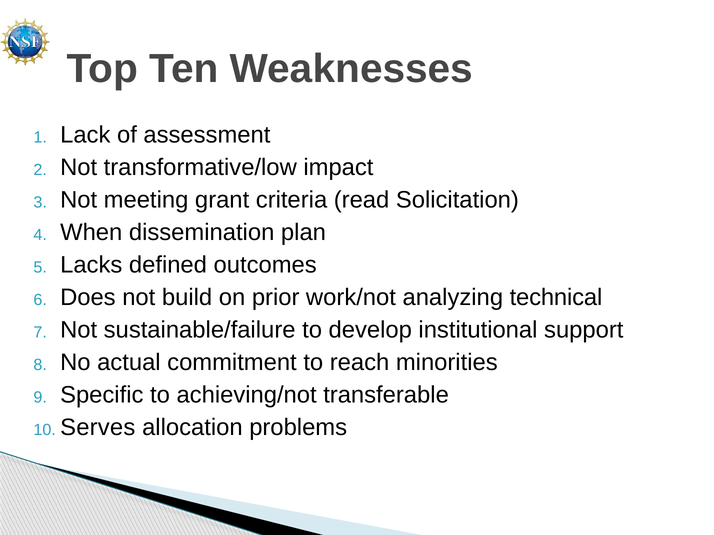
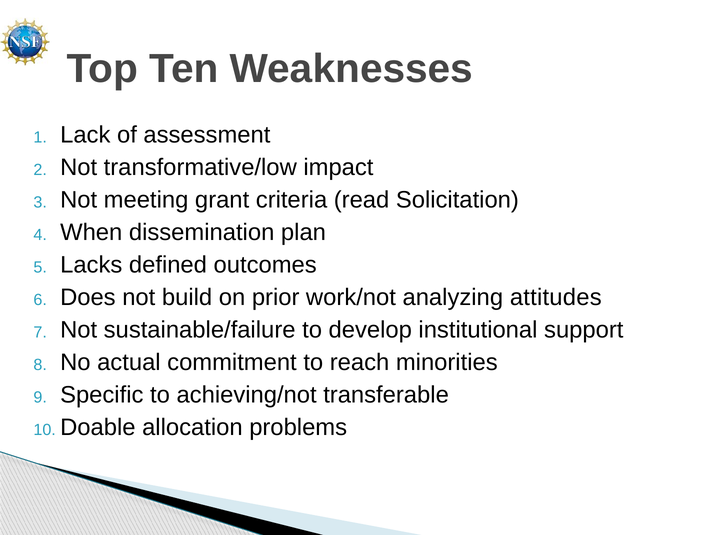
technical: technical -> attitudes (556, 298)
Serves: Serves -> Doable (98, 428)
